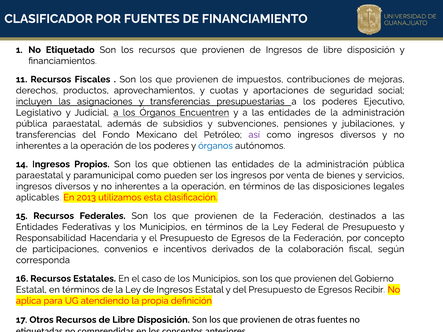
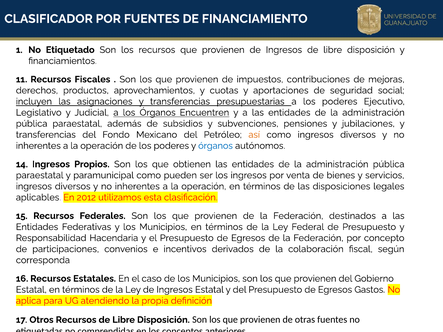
así colour: purple -> orange (254, 135)
2013: 2013 -> 2012 (86, 198)
Recibir: Recibir -> Gastos (370, 290)
